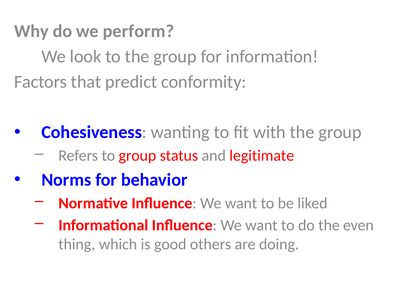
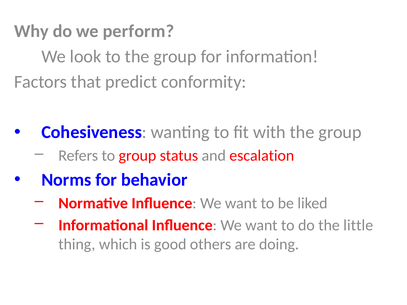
legitimate: legitimate -> escalation (262, 156)
even: even -> little (358, 226)
